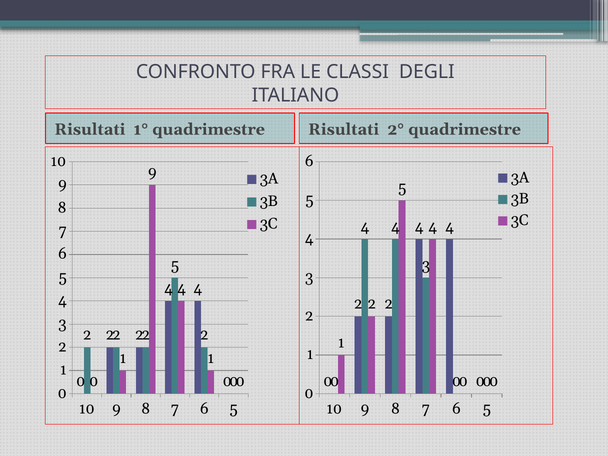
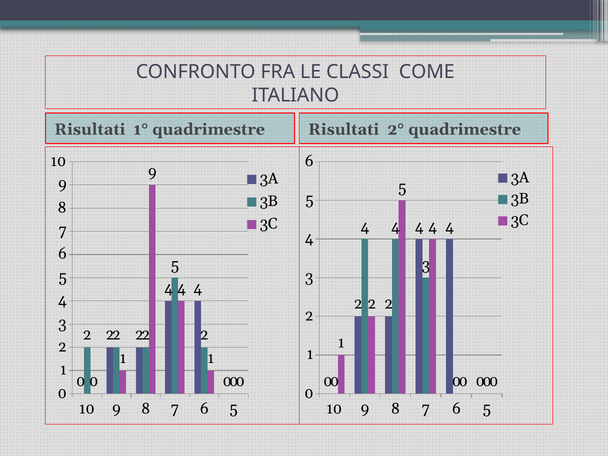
DEGLI: DEGLI -> COME (427, 72)
